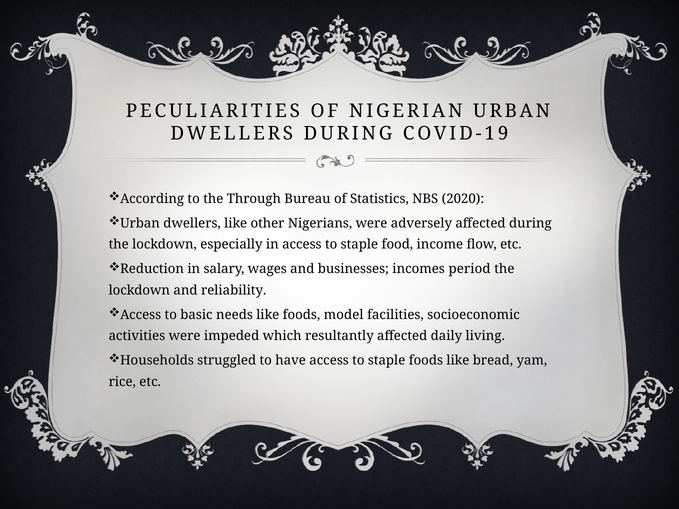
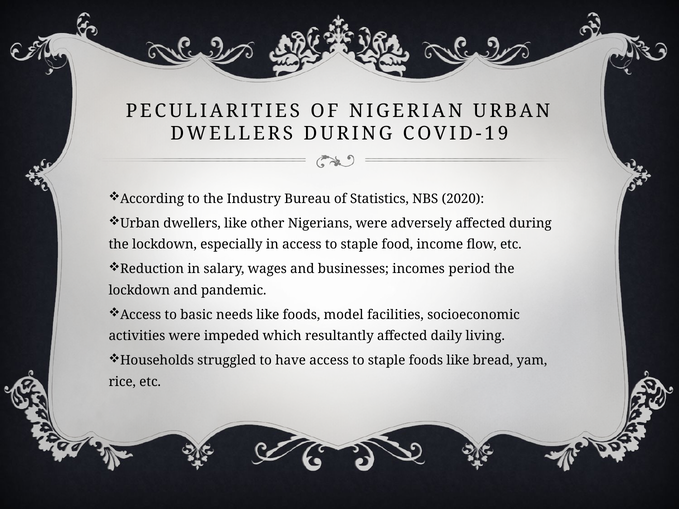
Through: Through -> Industry (254, 199)
reliability: reliability -> pandemic (234, 290)
